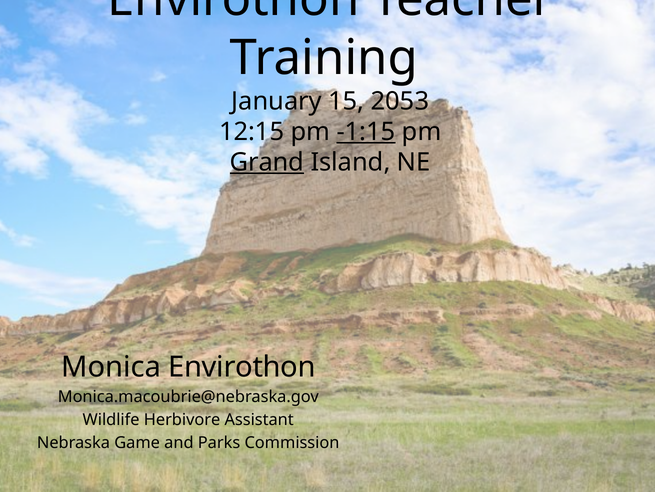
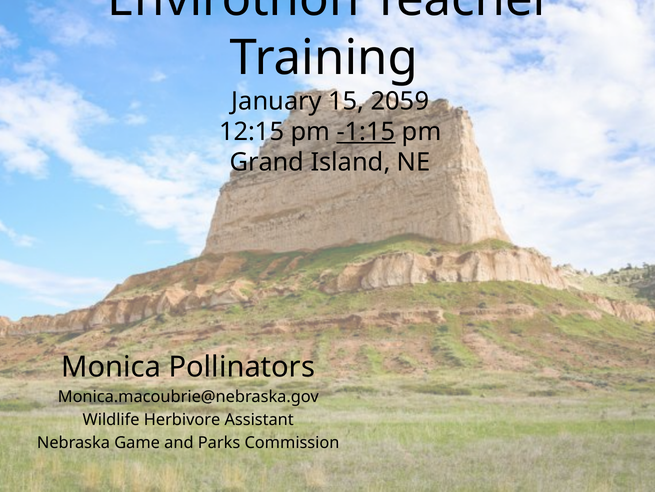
2053: 2053 -> 2059 (400, 101)
Grand underline: present -> none (267, 162)
Monica Envirothon: Envirothon -> Pollinators (242, 367)
